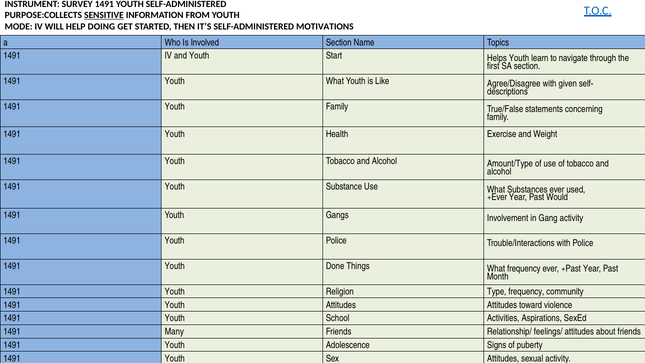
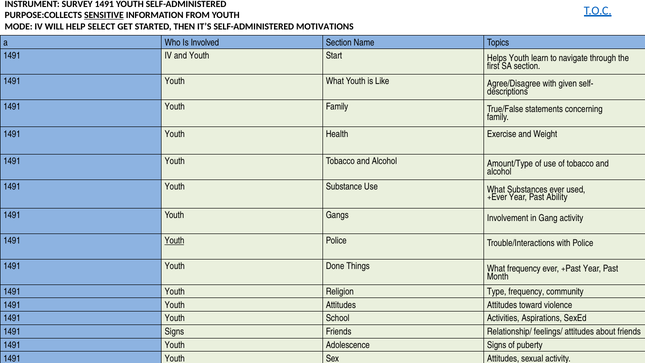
DOING: DOING -> SELECT (101, 27)
Would: Would -> Ability (557, 197)
Youth underline: none -> present (174, 241)
1491 Many: Many -> Signs (174, 332)
